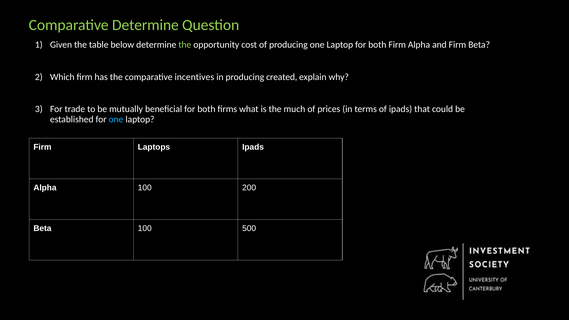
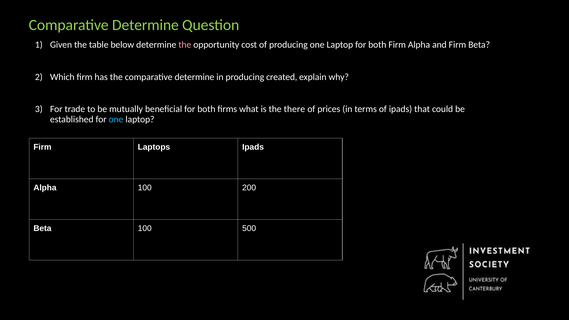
the colour: light green -> pink (185, 45)
the comparative incentives: incentives -> determine (194, 77)
much: much -> there (294, 109)
